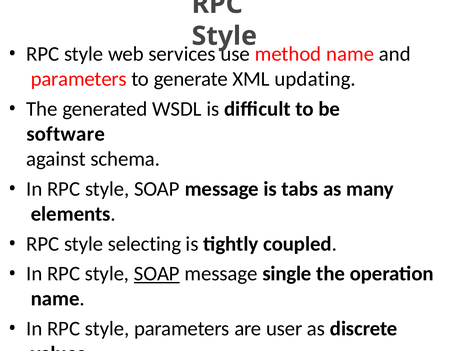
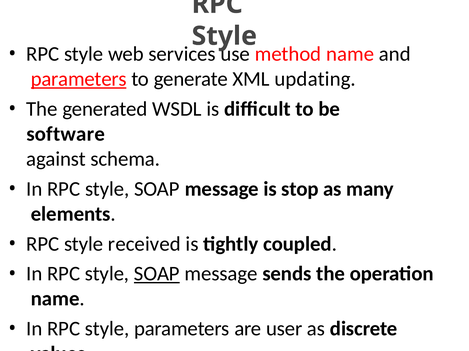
parameters underline: none -> present (79, 79)
tabs: tabs -> stop (300, 189)
selecting: selecting -> received (144, 244)
single: single -> sends (287, 274)
